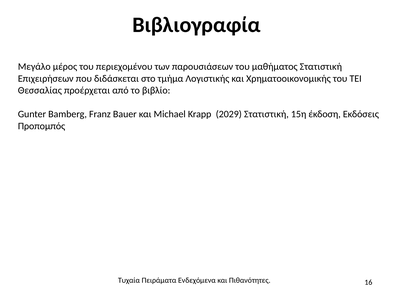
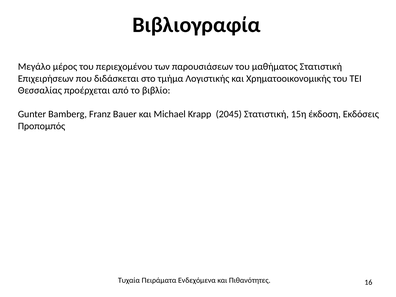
2029: 2029 -> 2045 (229, 114)
